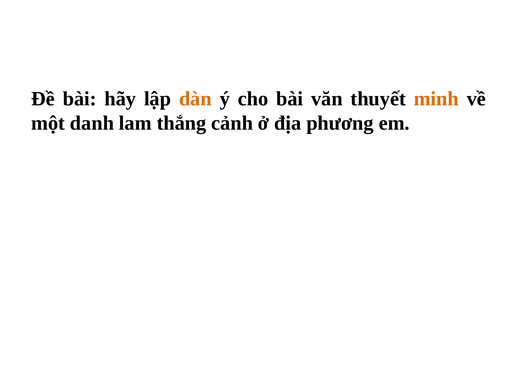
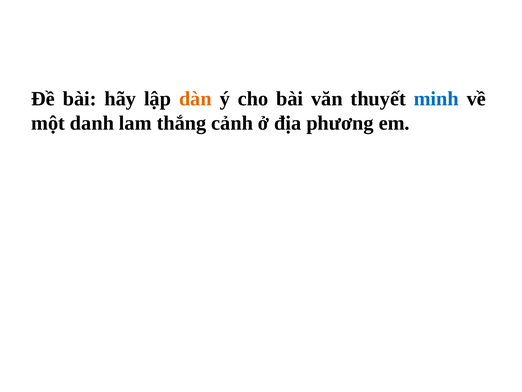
minh colour: orange -> blue (436, 99)
